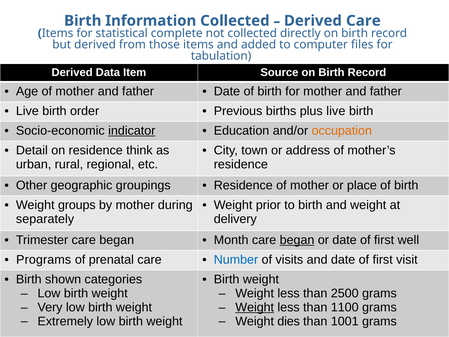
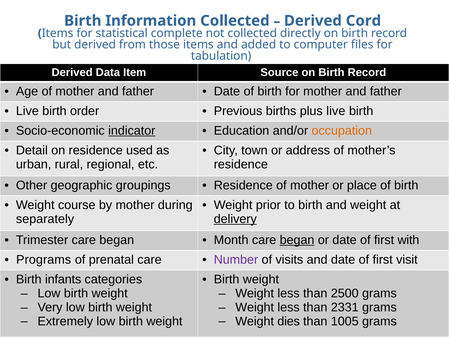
Derived Care: Care -> Cord (363, 21)
think: think -> used (140, 150)
groups: groups -> course (77, 205)
delivery underline: none -> present (235, 219)
well: well -> with (408, 240)
Number colour: blue -> purple (236, 260)
shown: shown -> infants (63, 279)
Weight underline: present -> none (255, 307)
1100: 1100 -> 2331 (345, 307)
1001: 1001 -> 1005 (345, 321)
